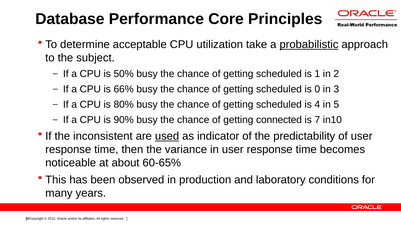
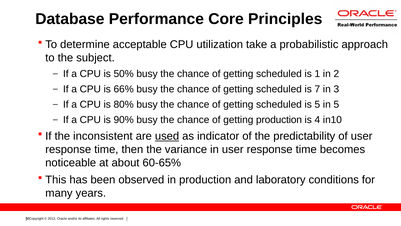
probabilistic underline: present -> none (309, 44)
0: 0 -> 7 (317, 89)
is 4: 4 -> 5 (317, 104)
getting connected: connected -> production (279, 120)
7: 7 -> 4 (317, 120)
